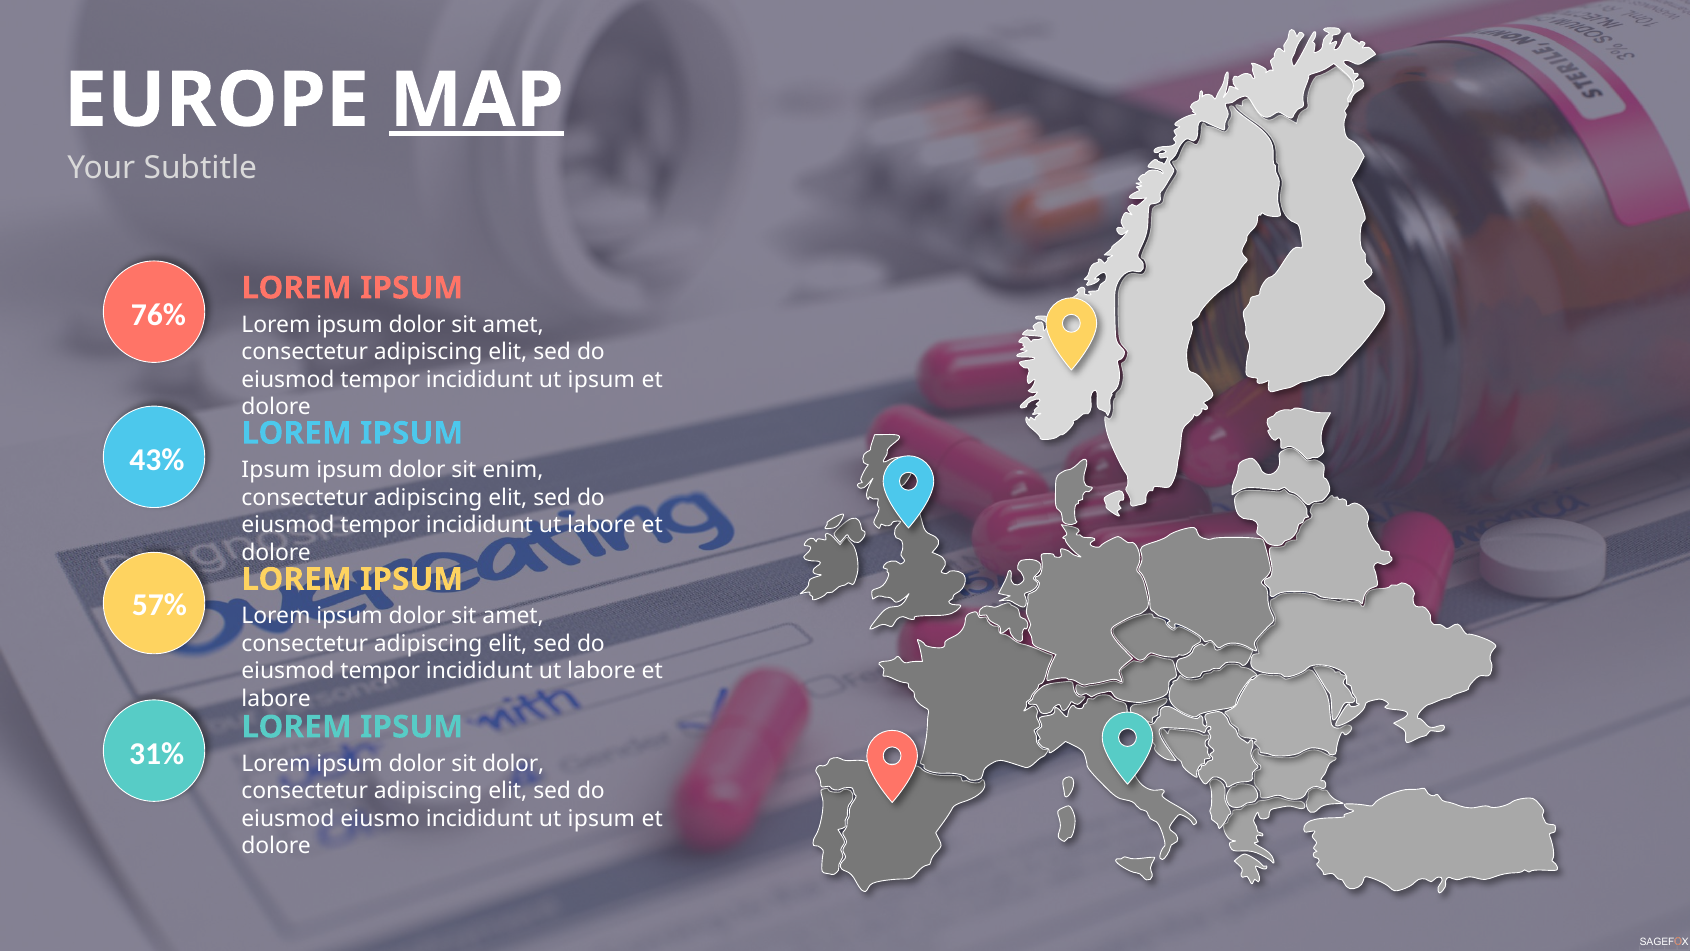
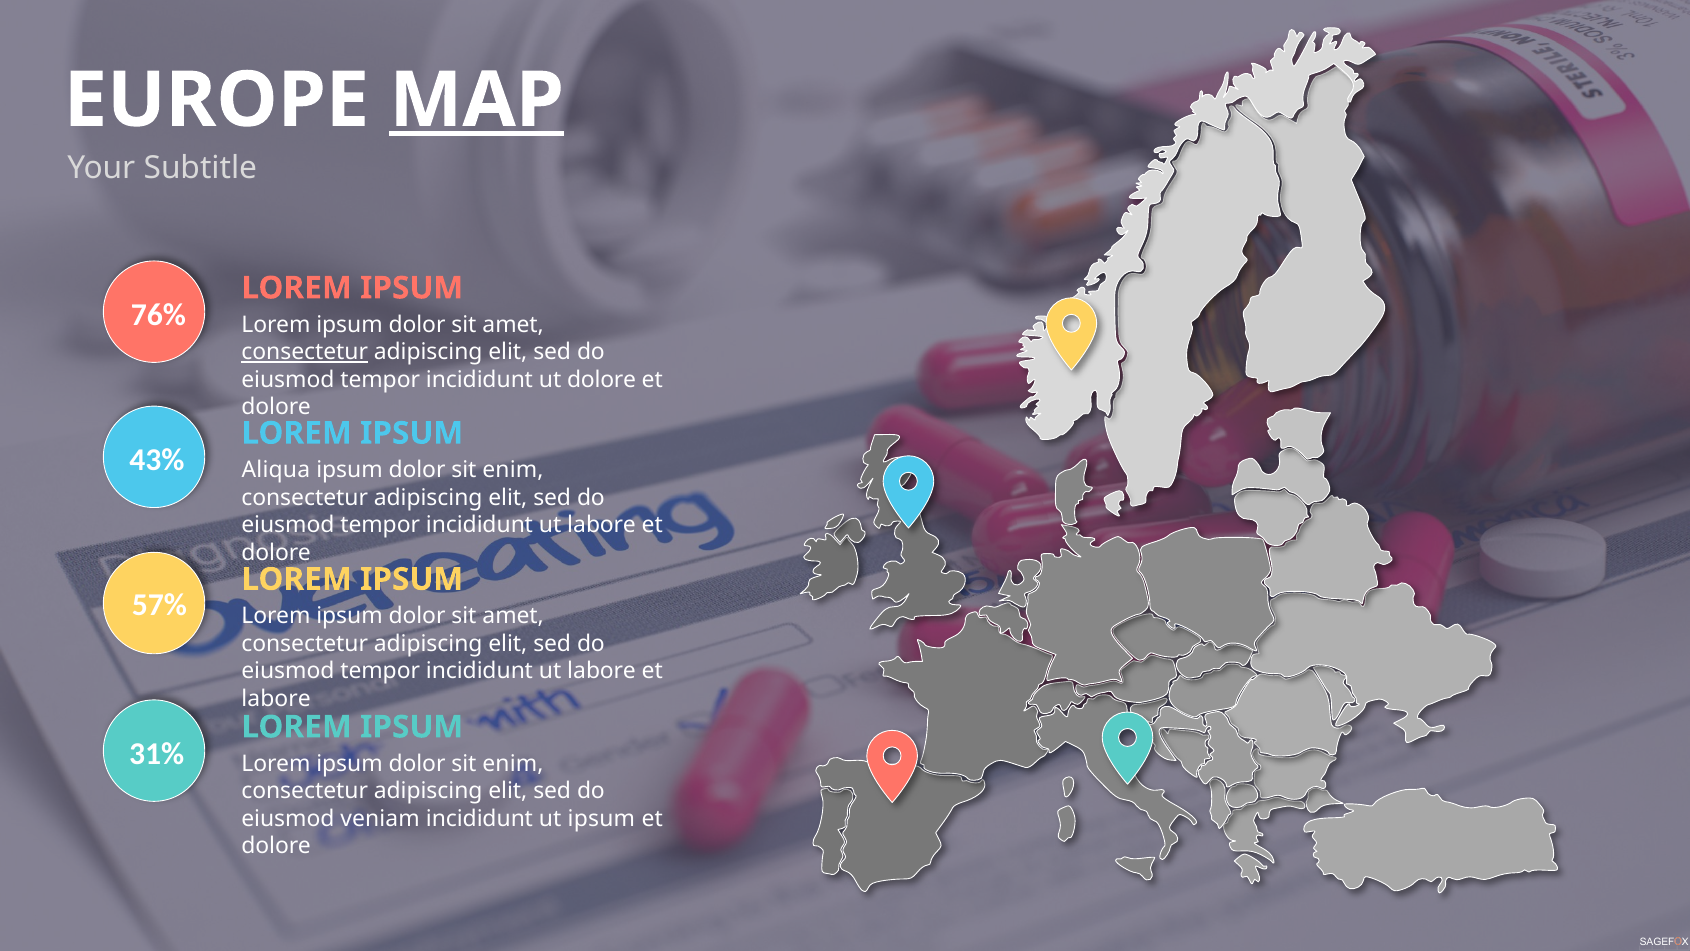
consectetur underline: none -> present (305, 352)
tempor incididunt ut ipsum: ipsum -> dolore (602, 380)
Ipsum: Ipsum -> Aliqua (276, 470)
dolor: dolor -> enim (513, 763)
eiusmo: eiusmo -> veniam (380, 818)
